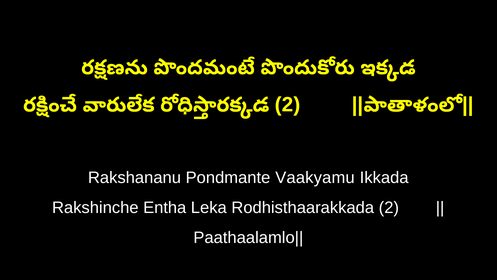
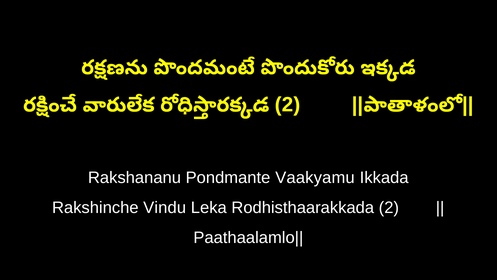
Entha: Entha -> Vindu (165, 207)
